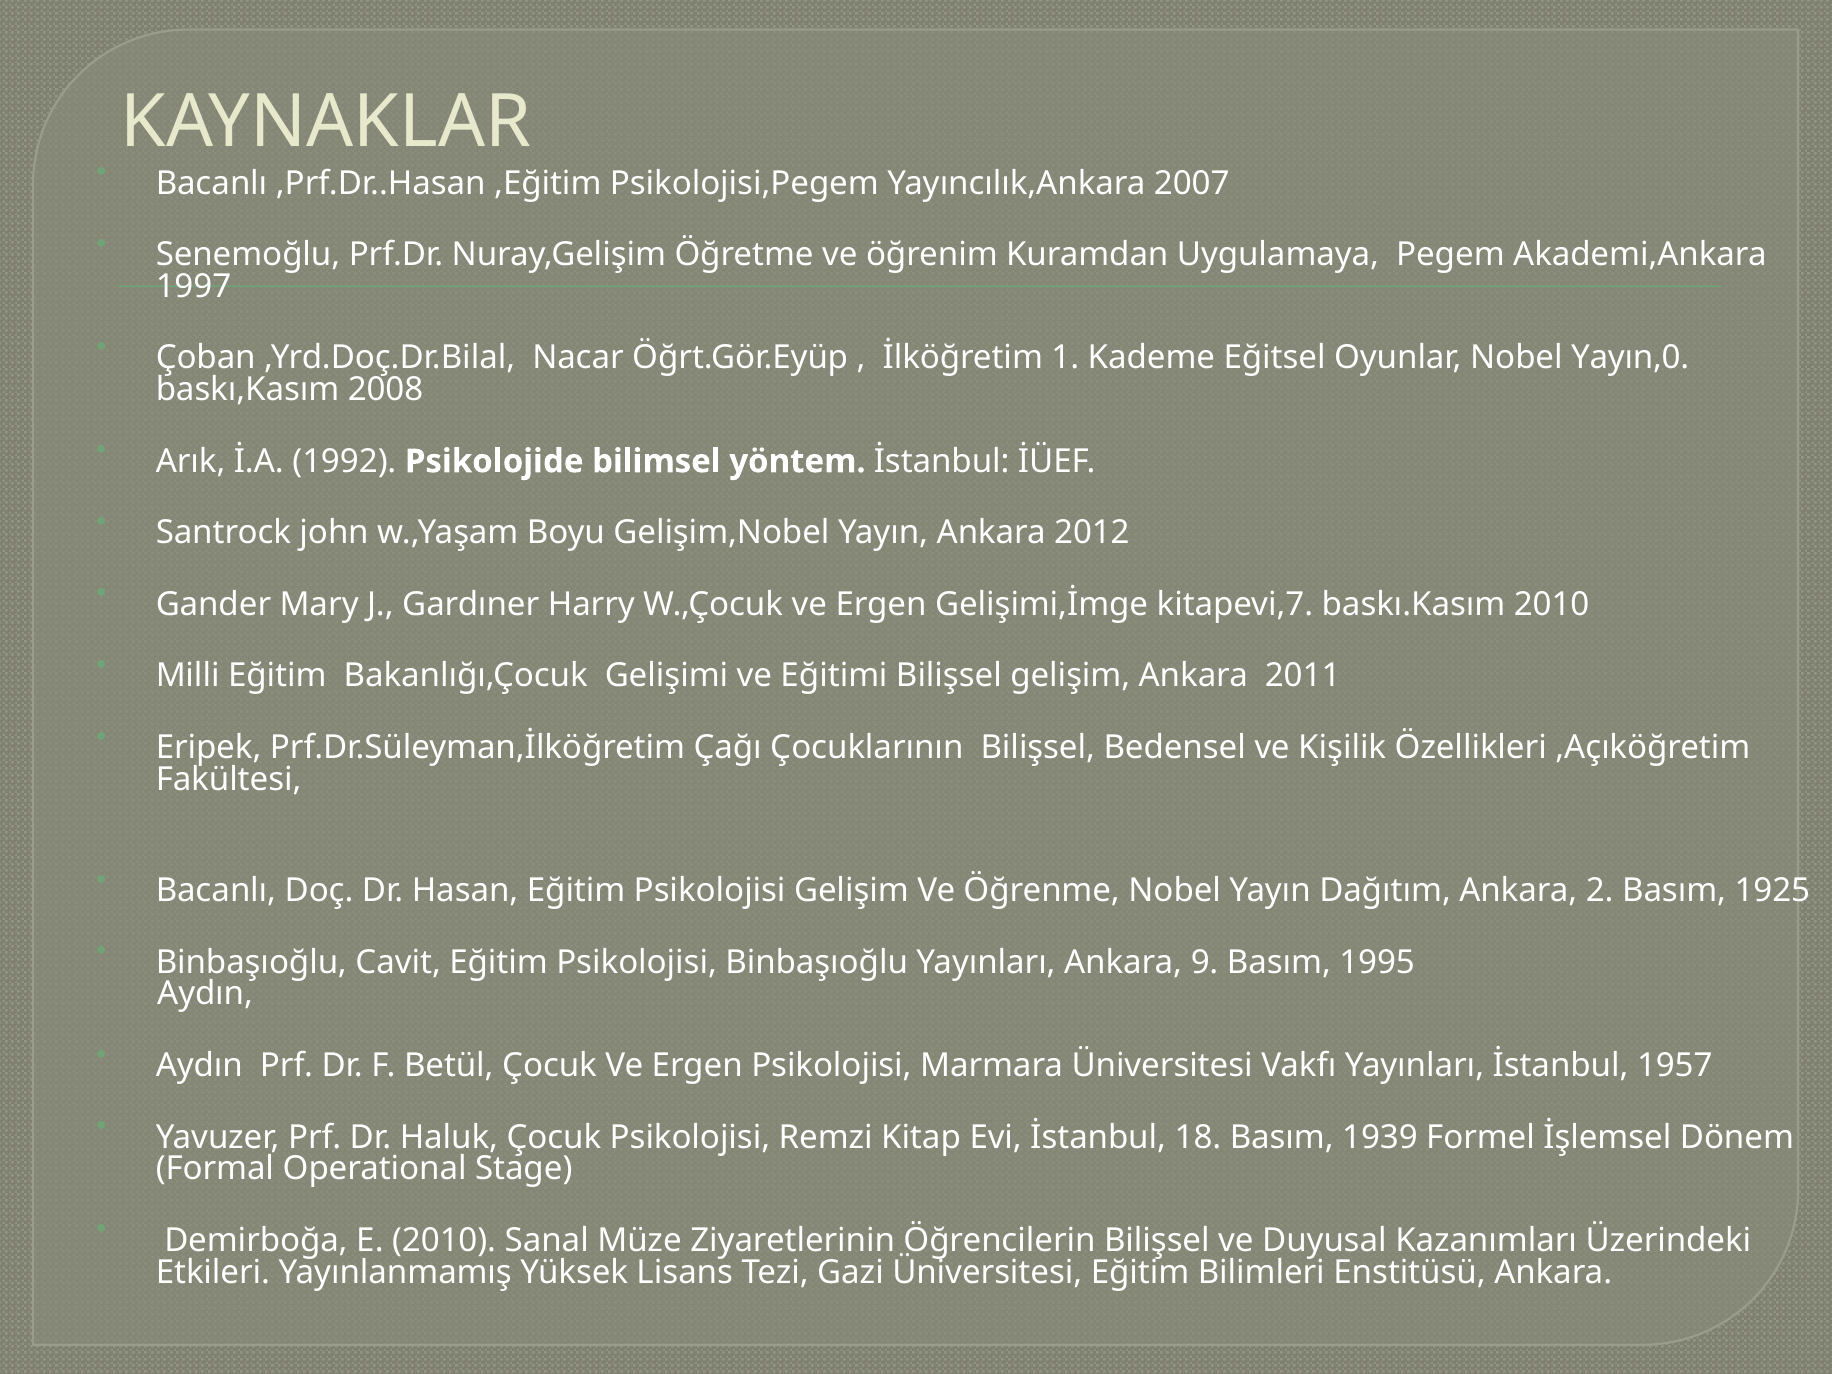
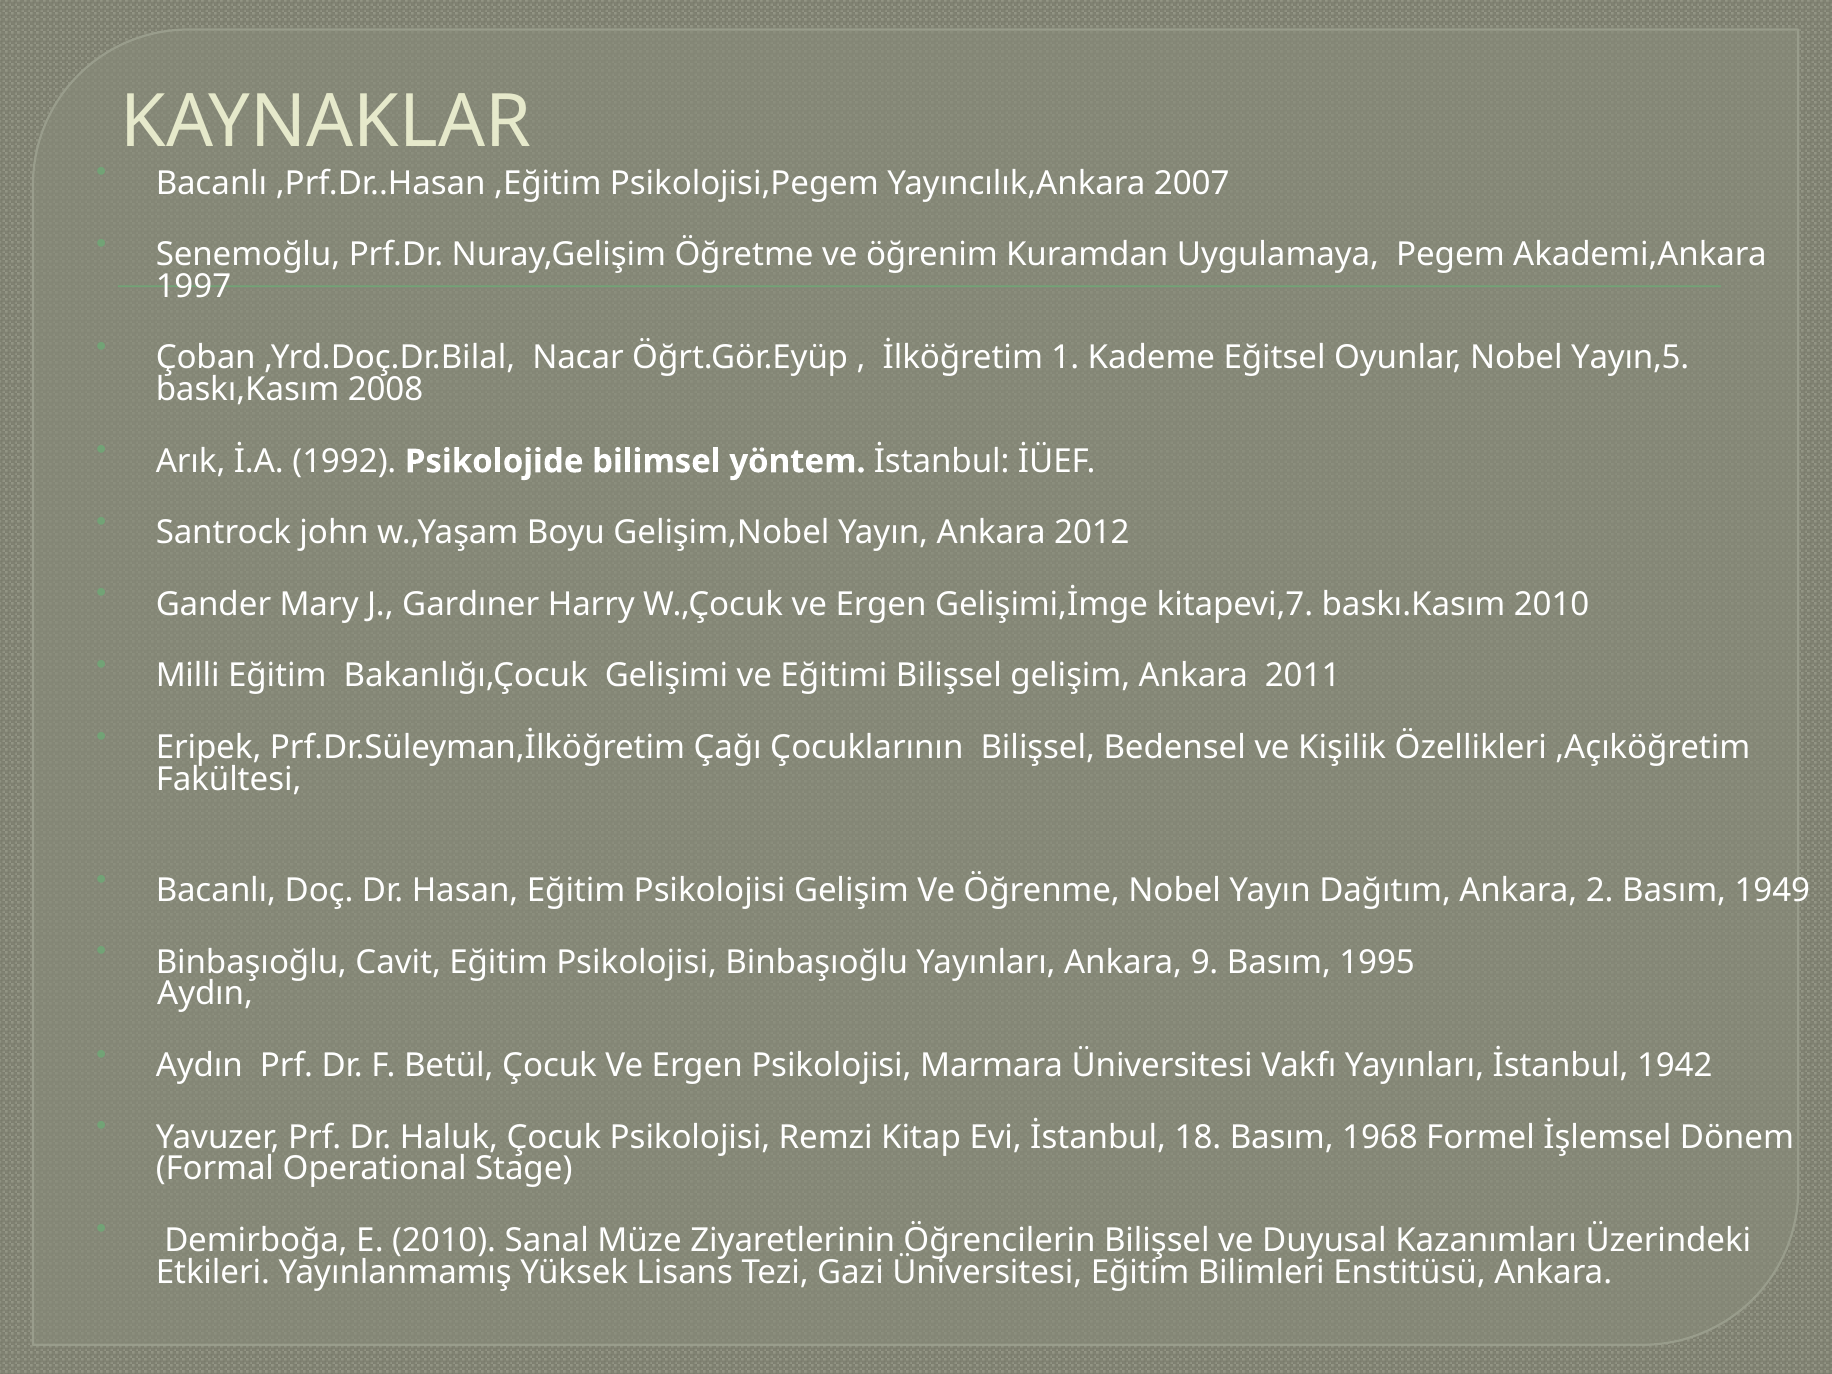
Yayın,0: Yayın,0 -> Yayın,5 (1630, 358)
1925: 1925 -> 1949 (1772, 891)
1957: 1957 -> 1942 (1675, 1066)
1939: 1939 -> 1968 (1380, 1137)
